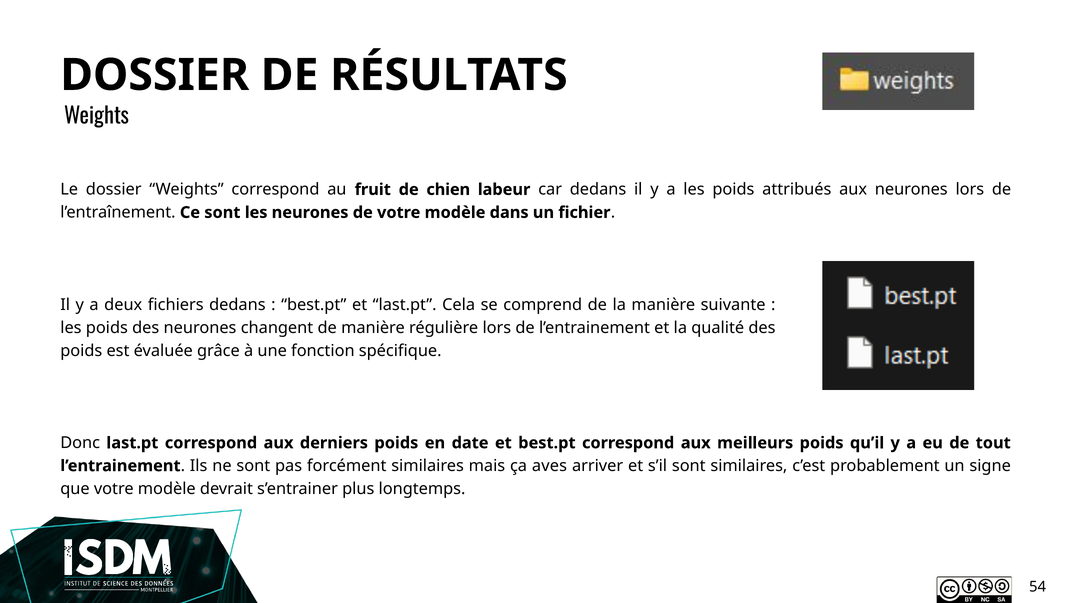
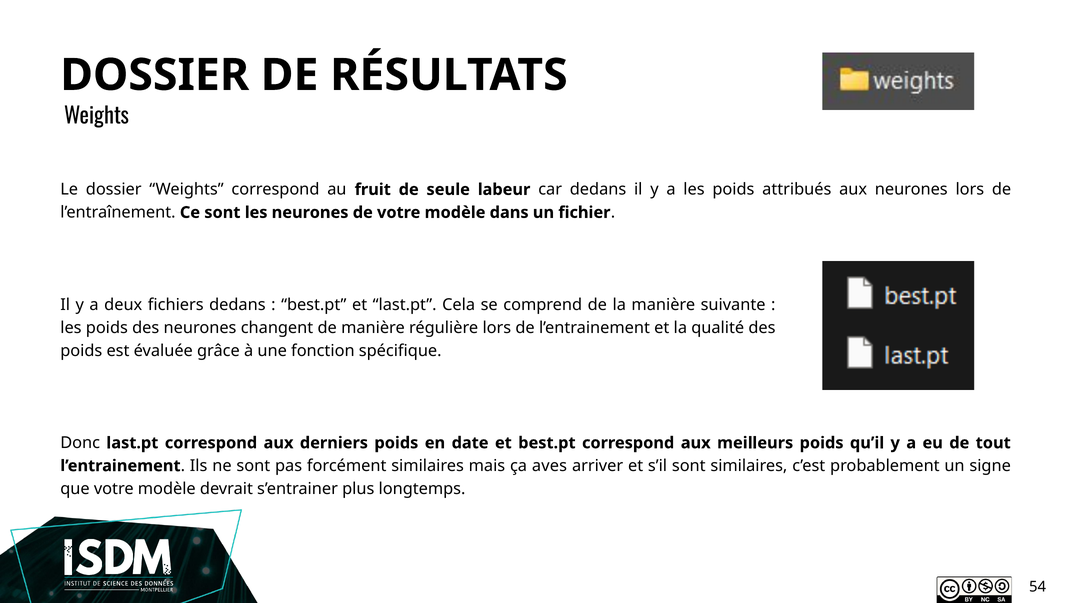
chien: chien -> seule (448, 190)
